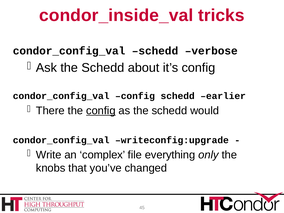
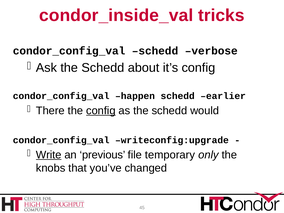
condor_config_val config: config -> happen (135, 96)
Write underline: none -> present (49, 155)
complex: complex -> previous (103, 155)
everything: everything -> temporary (170, 155)
